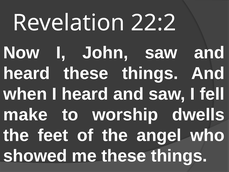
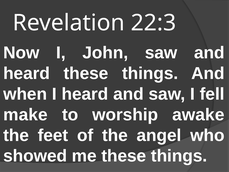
22:2: 22:2 -> 22:3 (153, 23)
dwells: dwells -> awake (198, 115)
